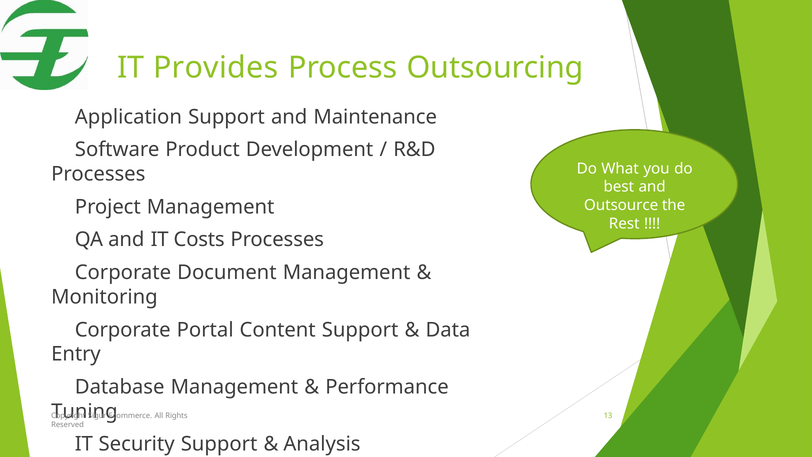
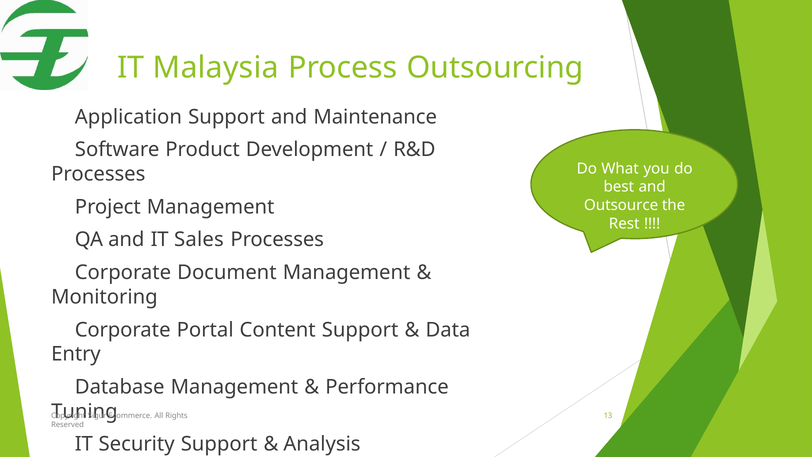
Provides: Provides -> Malaysia (216, 68)
Costs: Costs -> Sales (199, 240)
